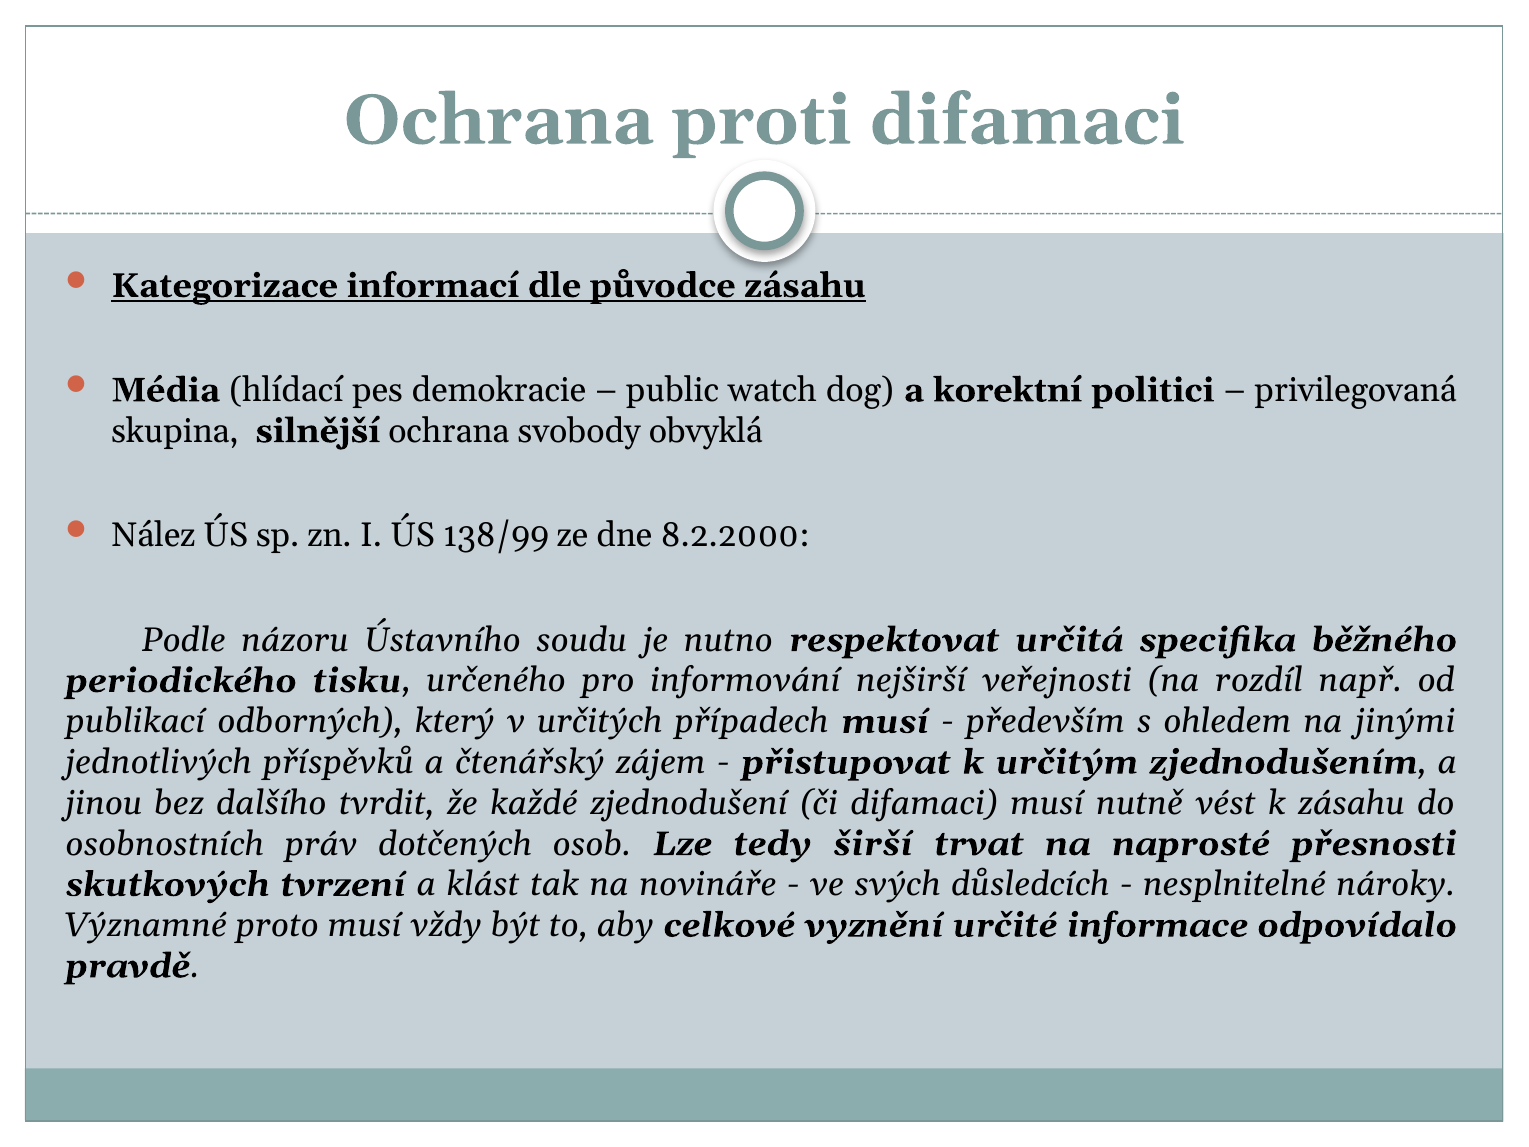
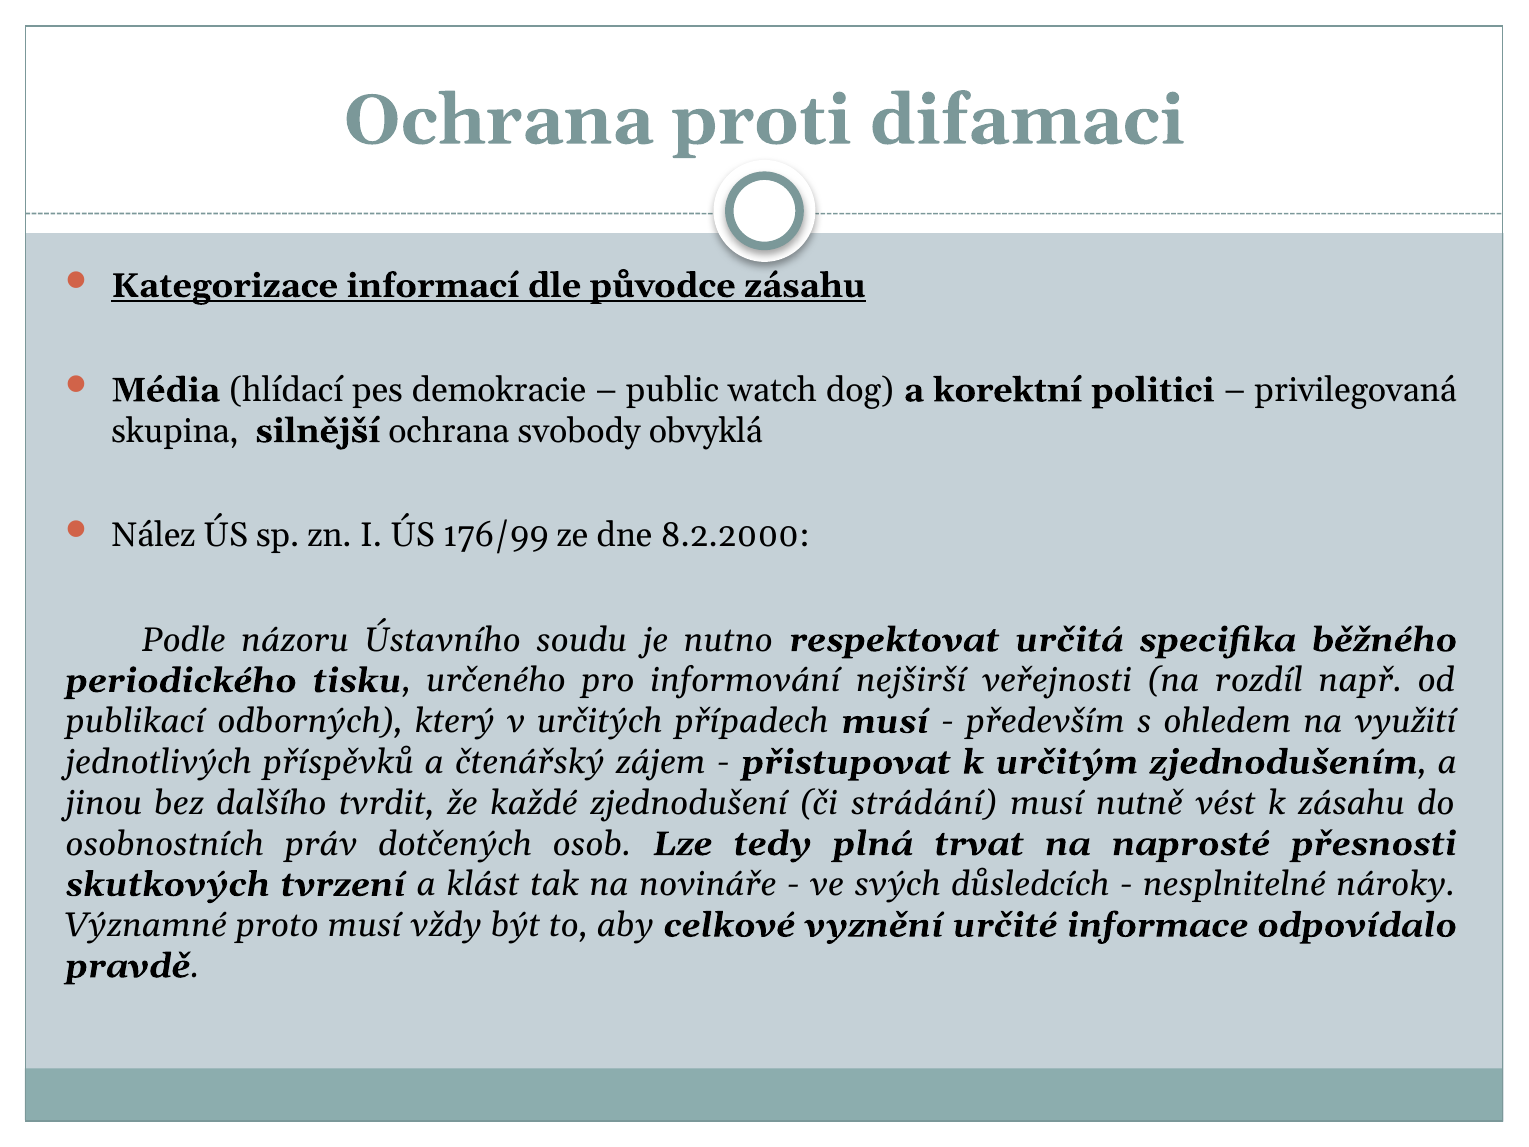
138/99: 138/99 -> 176/99 (496, 535)
jinými: jinými -> využití (1406, 721)
či difamaci: difamaci -> strádání (924, 803)
širší: širší -> plná (873, 844)
